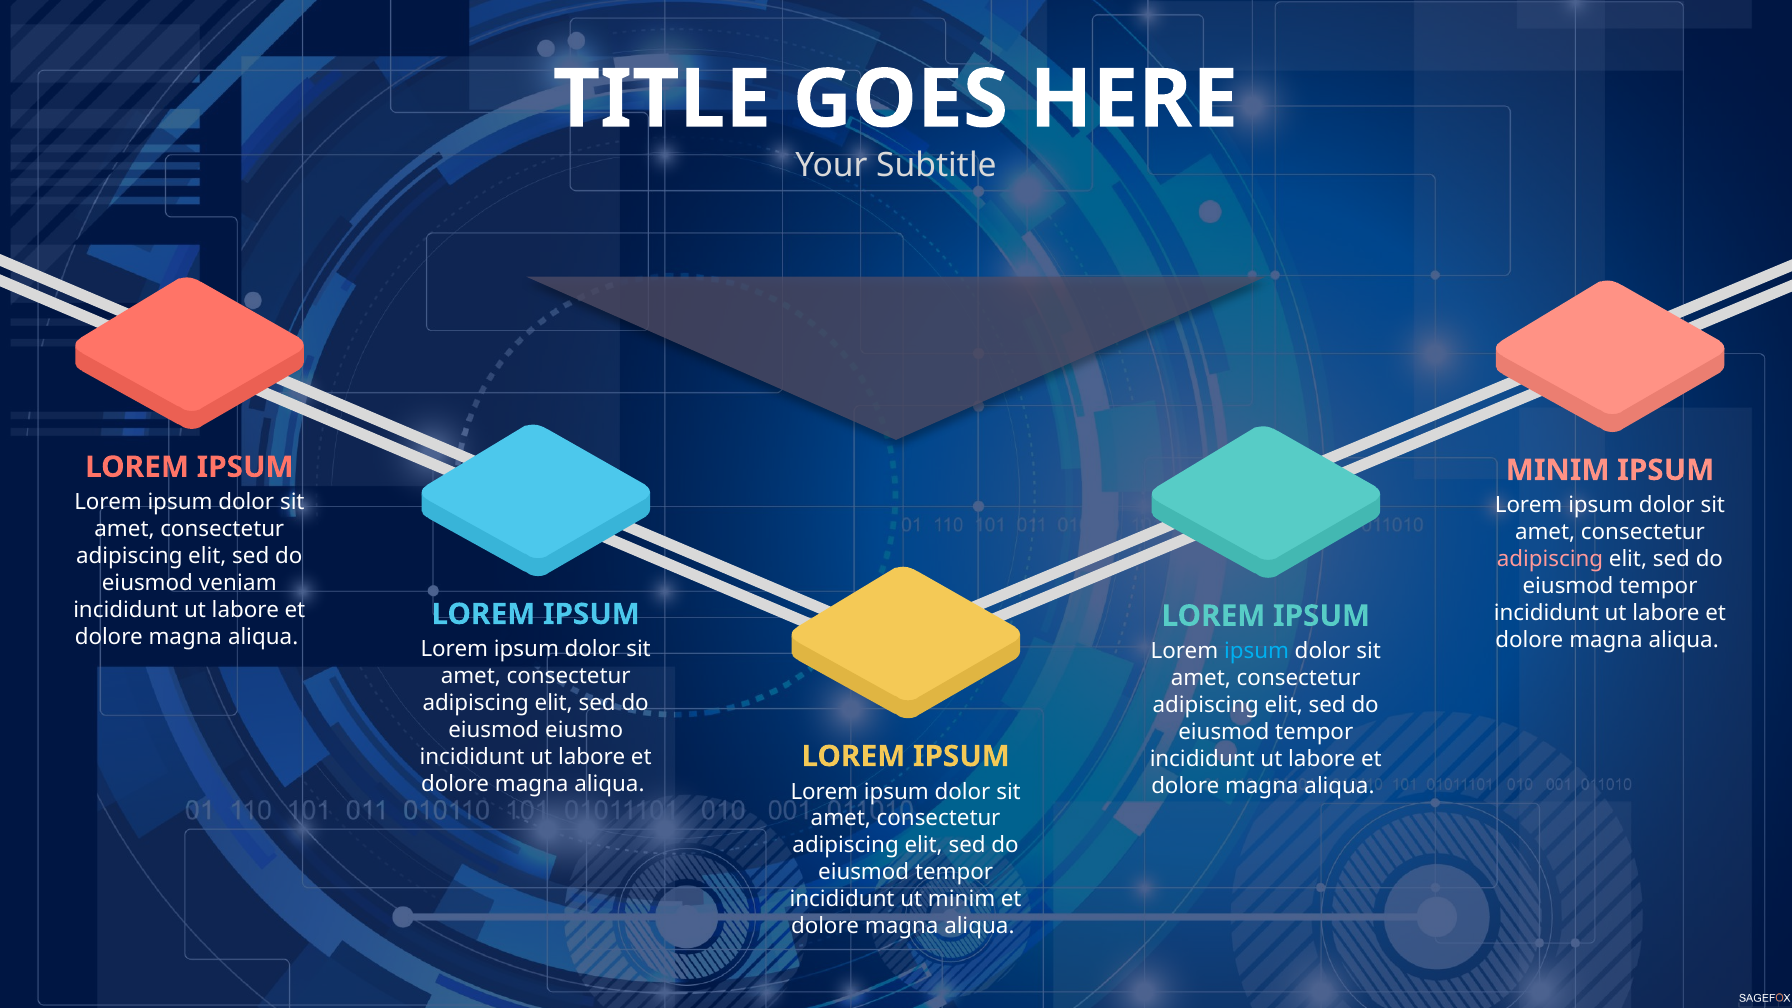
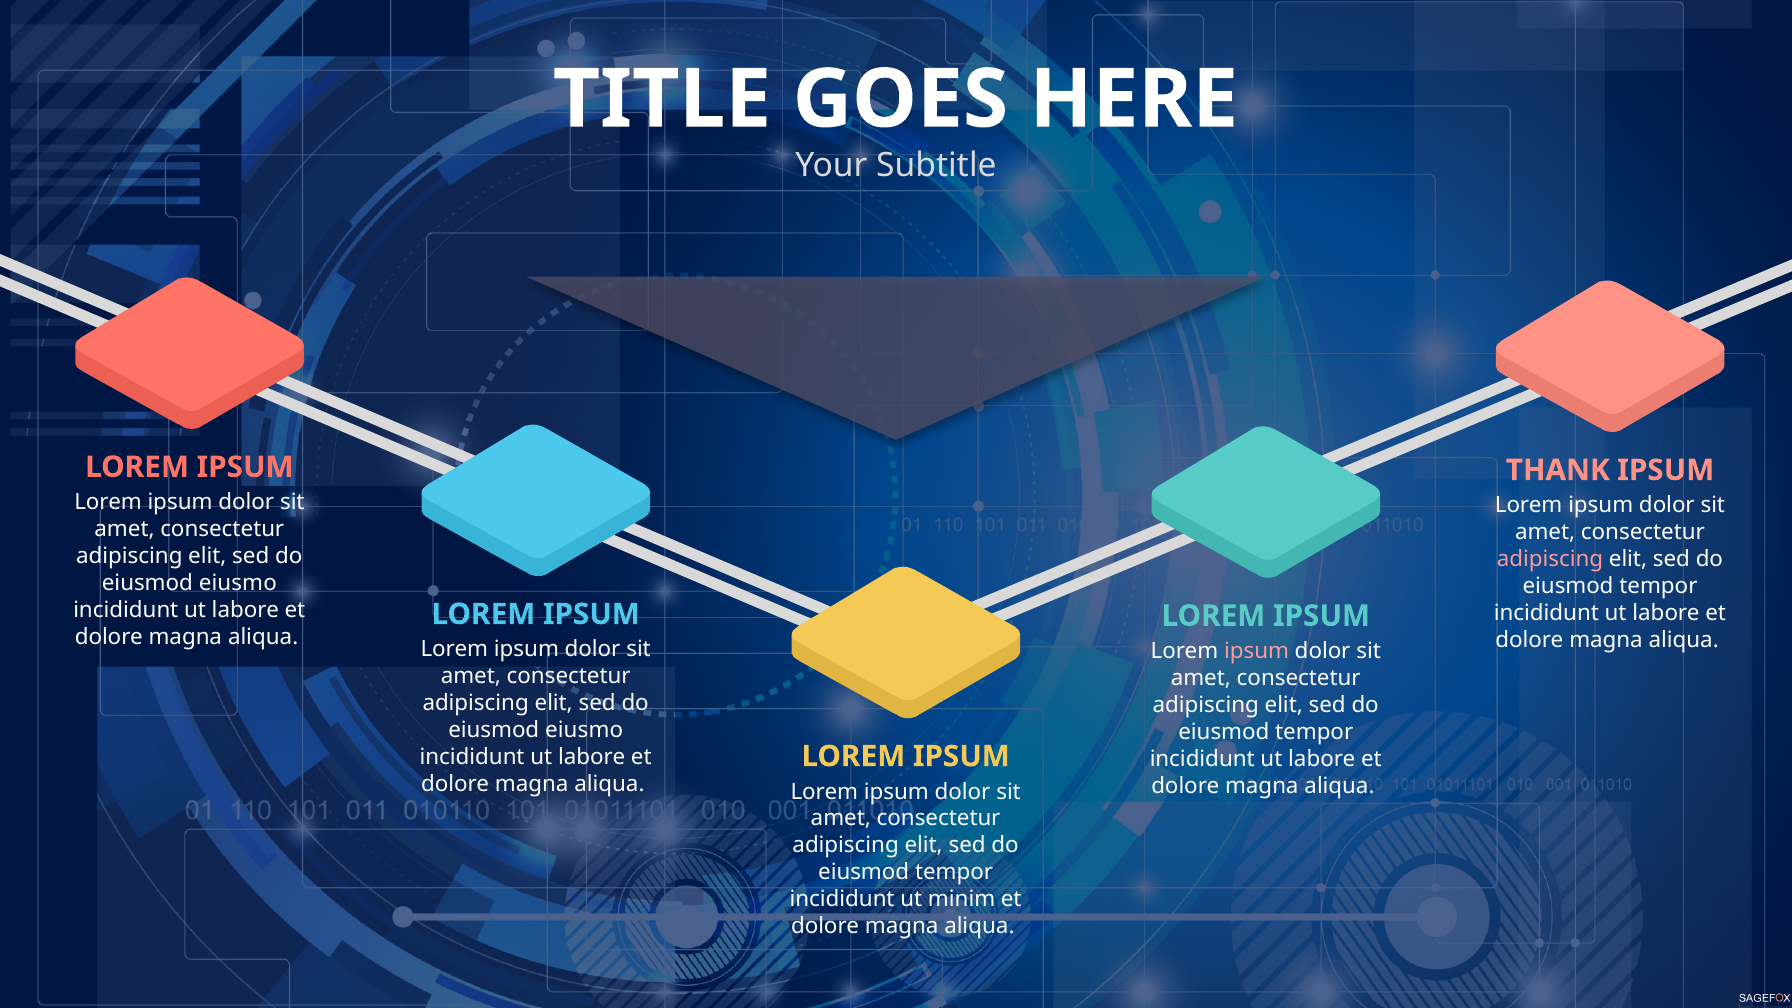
MINIM: MINIM -> THANK (1558, 470)
veniam: veniam -> eiusmo (238, 583)
ipsum colour: light blue -> pink (1257, 651)
